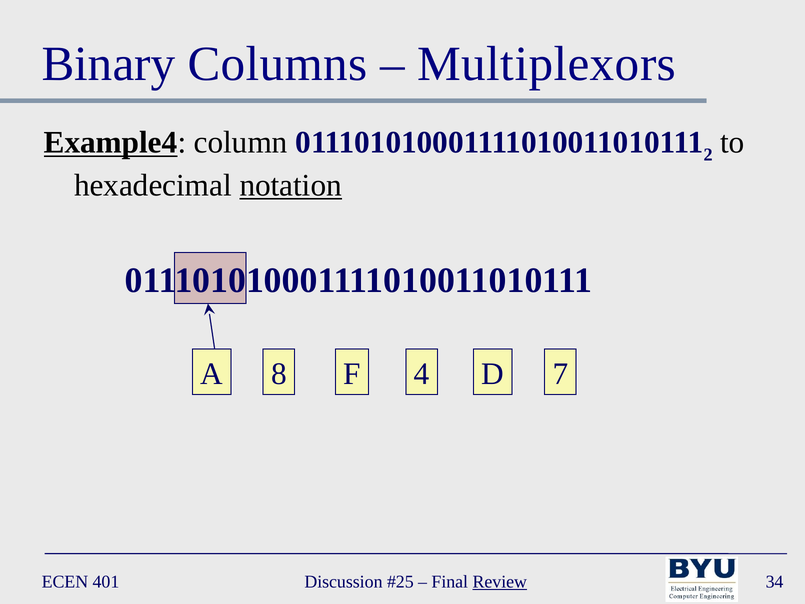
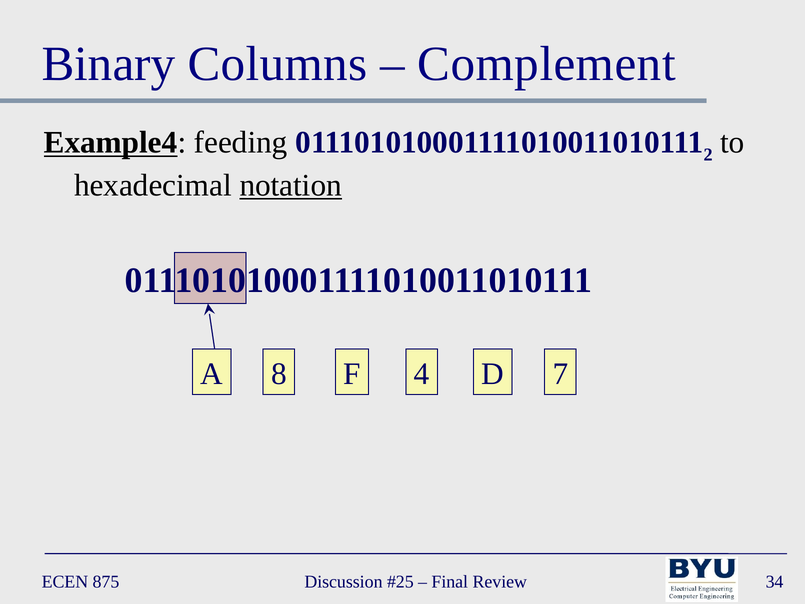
Multiplexors: Multiplexors -> Complement (547, 64)
column: column -> feeding (241, 142)
401: 401 -> 875 (106, 581)
Review underline: present -> none (500, 581)
